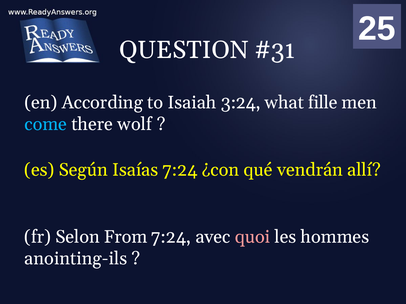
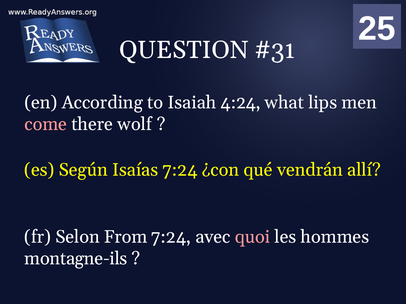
3:24: 3:24 -> 4:24 (241, 103)
fille: fille -> lips (323, 103)
come colour: light blue -> pink (46, 124)
anointing-ils: anointing-ils -> montagne-ils (76, 259)
